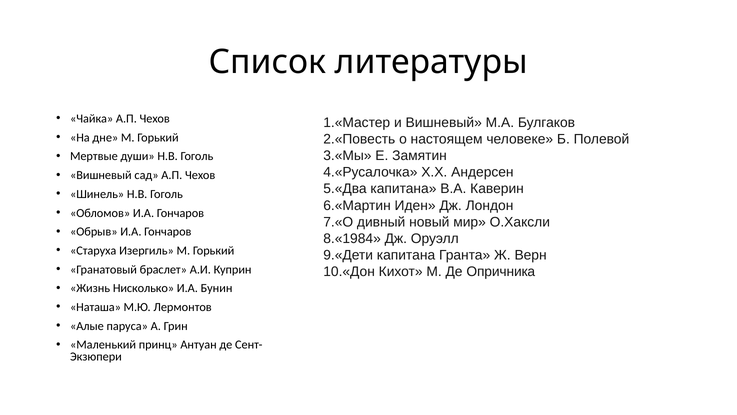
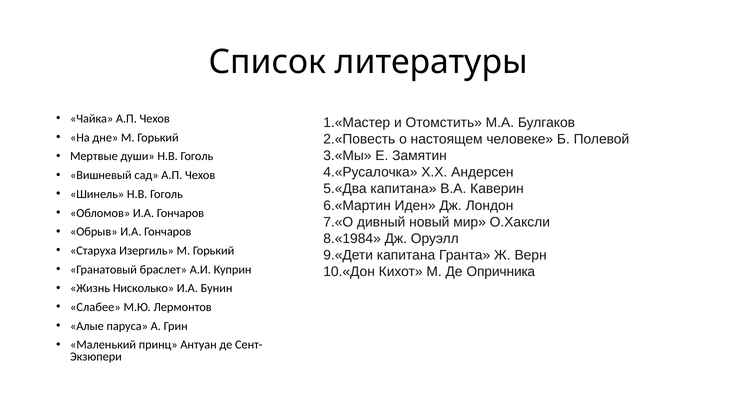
и Вишневый: Вишневый -> Отомстить (444, 122)
Наташа: Наташа -> Слабее (95, 307)
